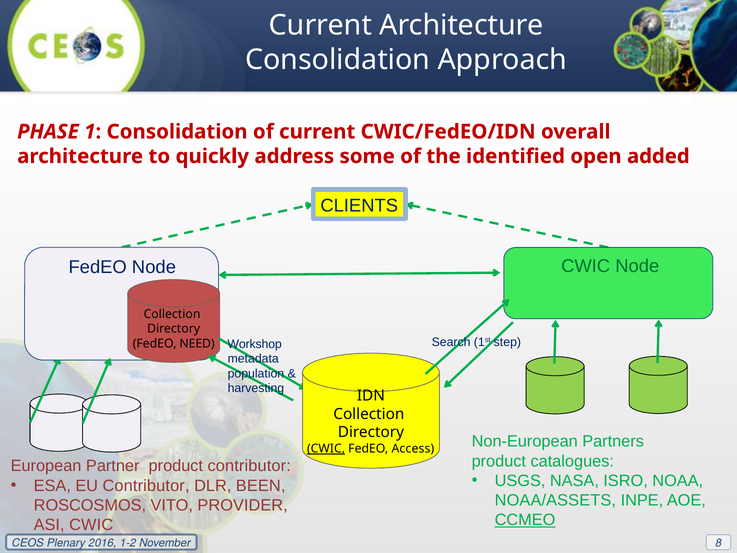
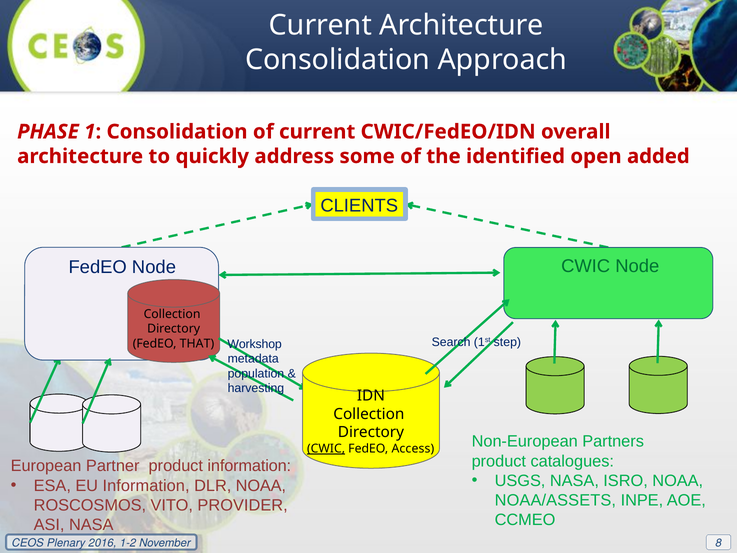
NEED: NEED -> THAT (197, 343)
product contributor: contributor -> information (249, 466)
EU Contributor: Contributor -> Information (146, 485)
DLR BEEN: BEEN -> NOAA (261, 485)
CCMEO underline: present -> none (525, 520)
ASI CWIC: CWIC -> NASA (91, 525)
